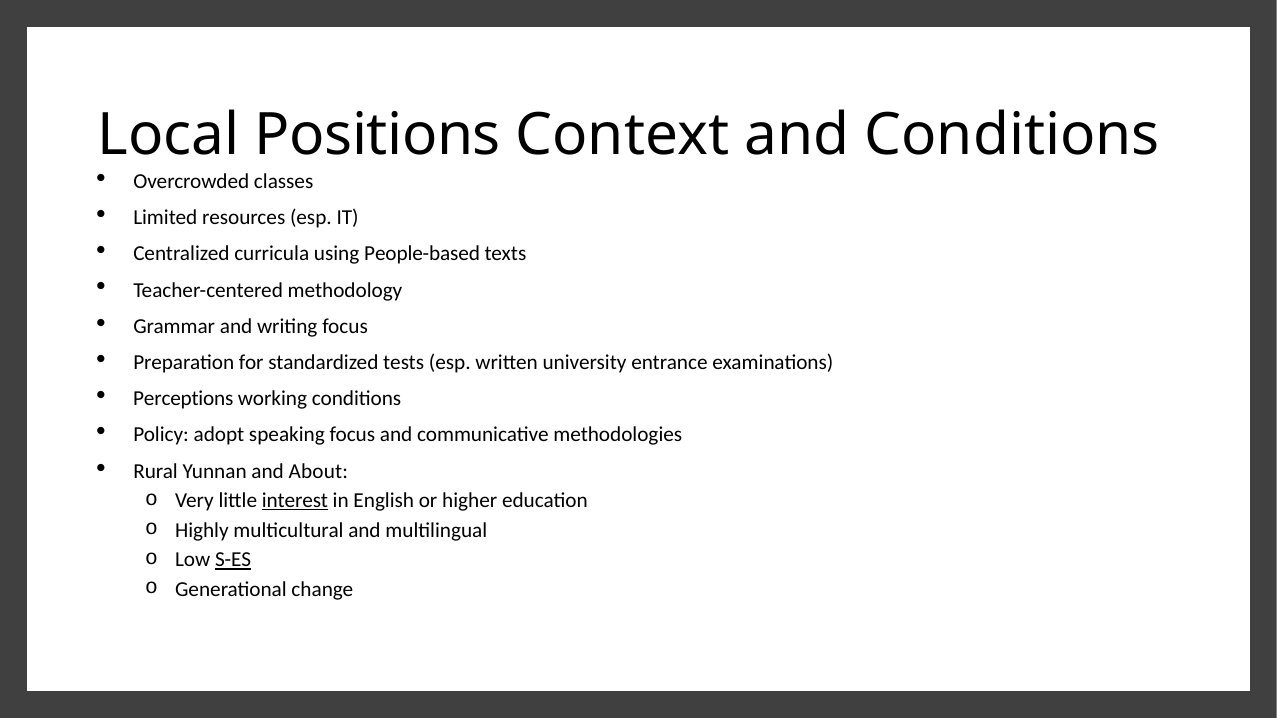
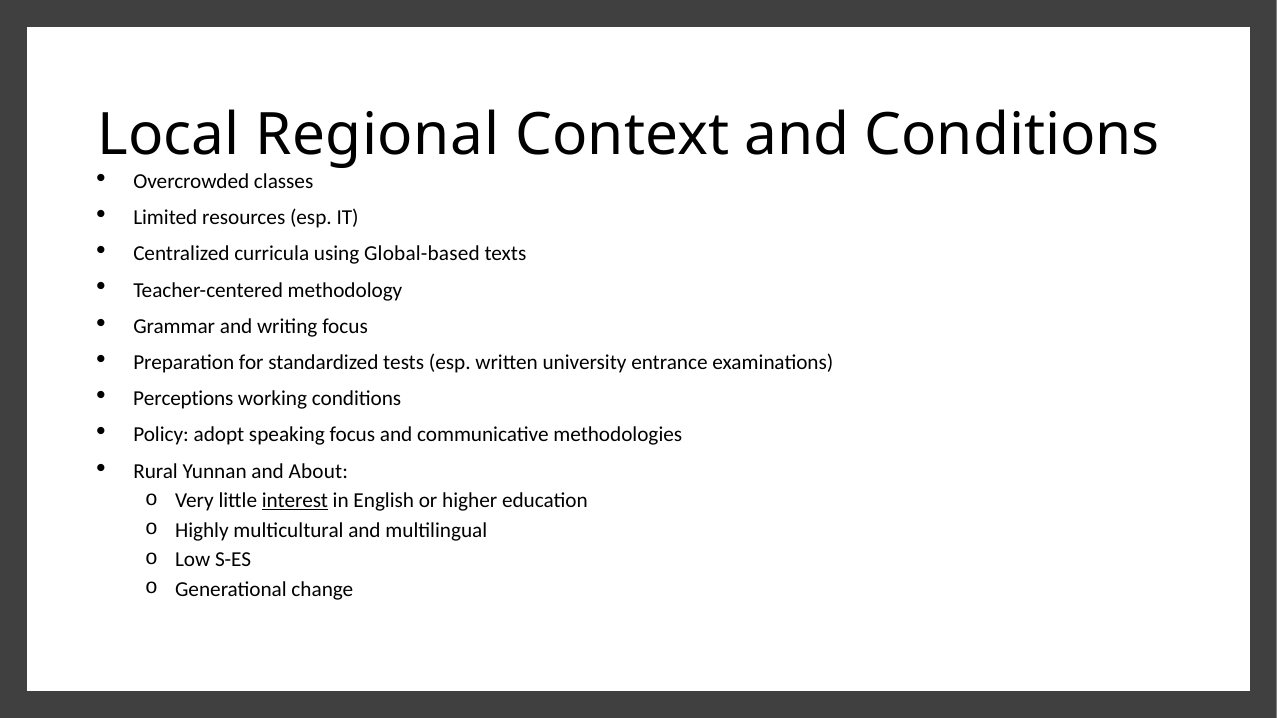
Positions: Positions -> Regional (377, 135)
People-based: People-based -> Global-based (422, 254)
S-ES underline: present -> none (233, 560)
